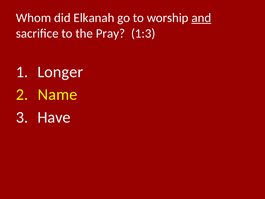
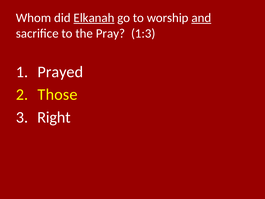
Elkanah underline: none -> present (94, 18)
Longer: Longer -> Prayed (60, 72)
Name: Name -> Those (58, 95)
Have: Have -> Right (54, 117)
